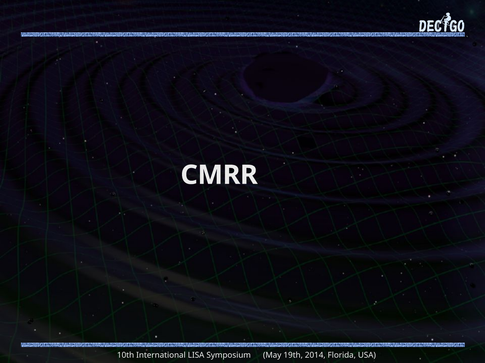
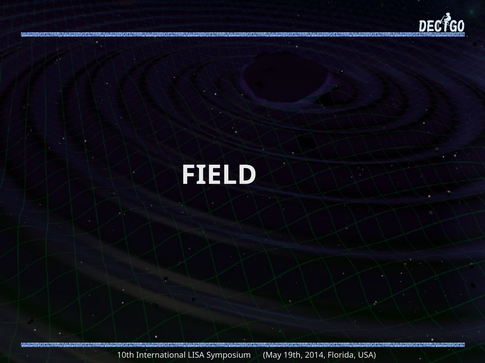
CMRR: CMRR -> FIELD (219, 175)
